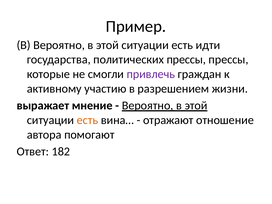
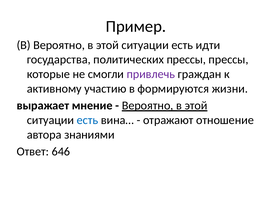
разрешением: разрешением -> формируются (173, 89)
есть colour: orange -> blue (87, 120)
помогают: помогают -> знаниями (89, 135)
182: 182 -> 646 (61, 152)
